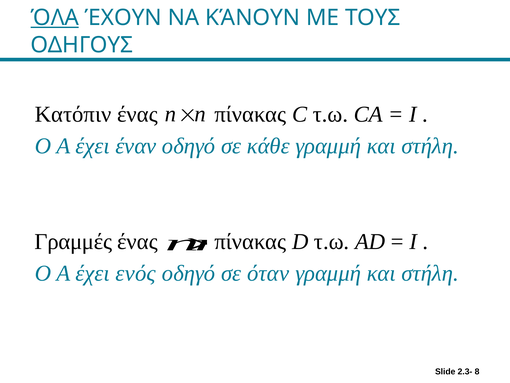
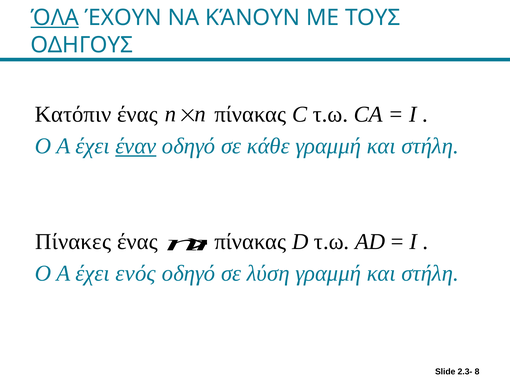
έναν underline: none -> present (136, 146)
Γραμμές: Γραμμές -> Πίνακες (73, 241)
όταν: όταν -> λύση (268, 273)
